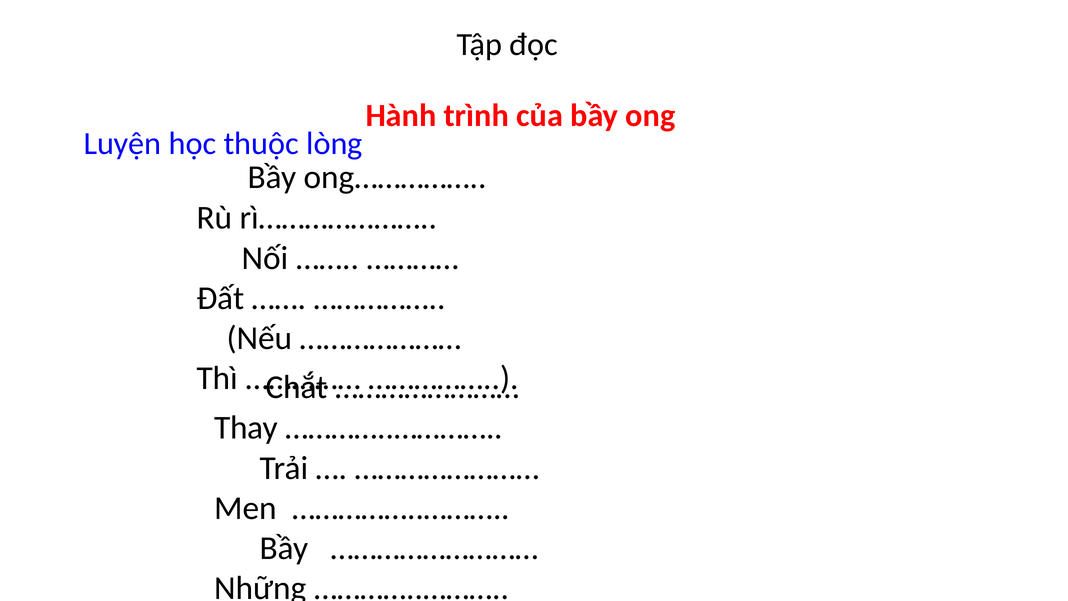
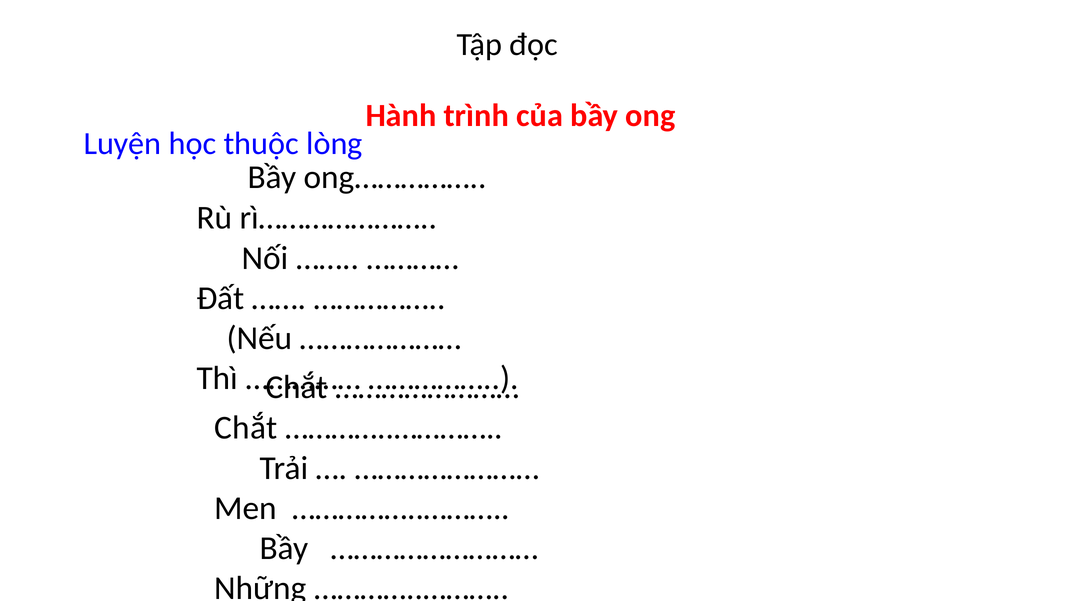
Thay: Thay -> Chắt (246, 428)
